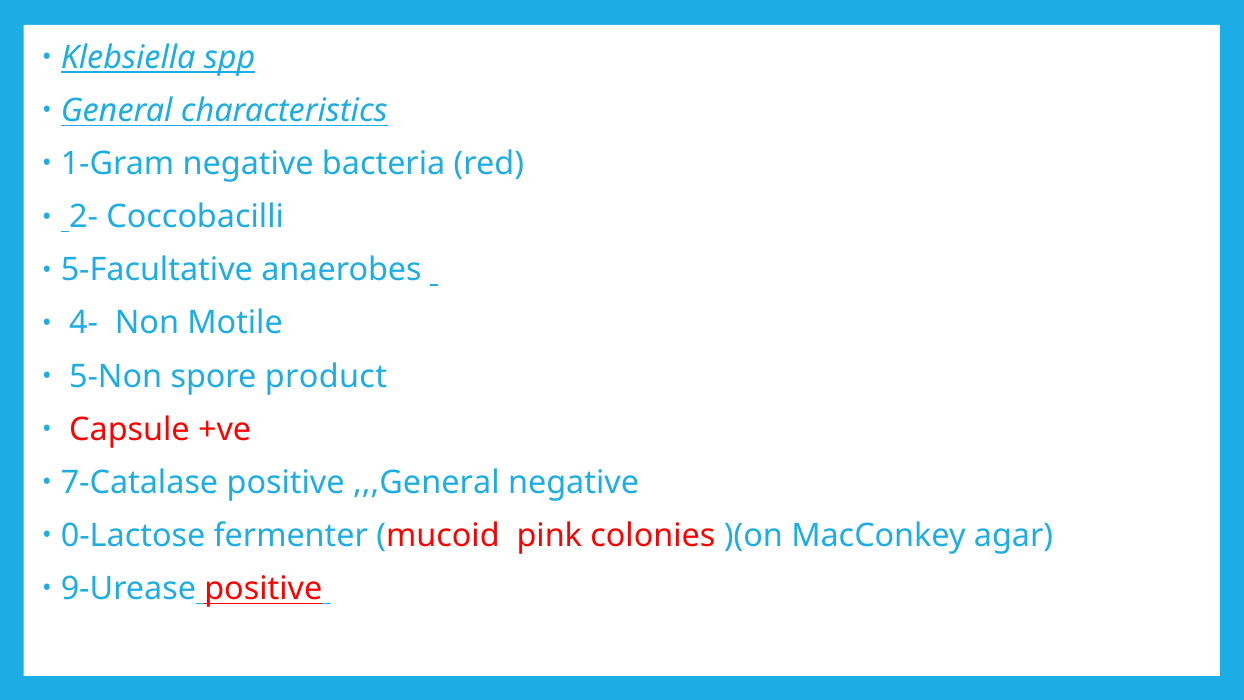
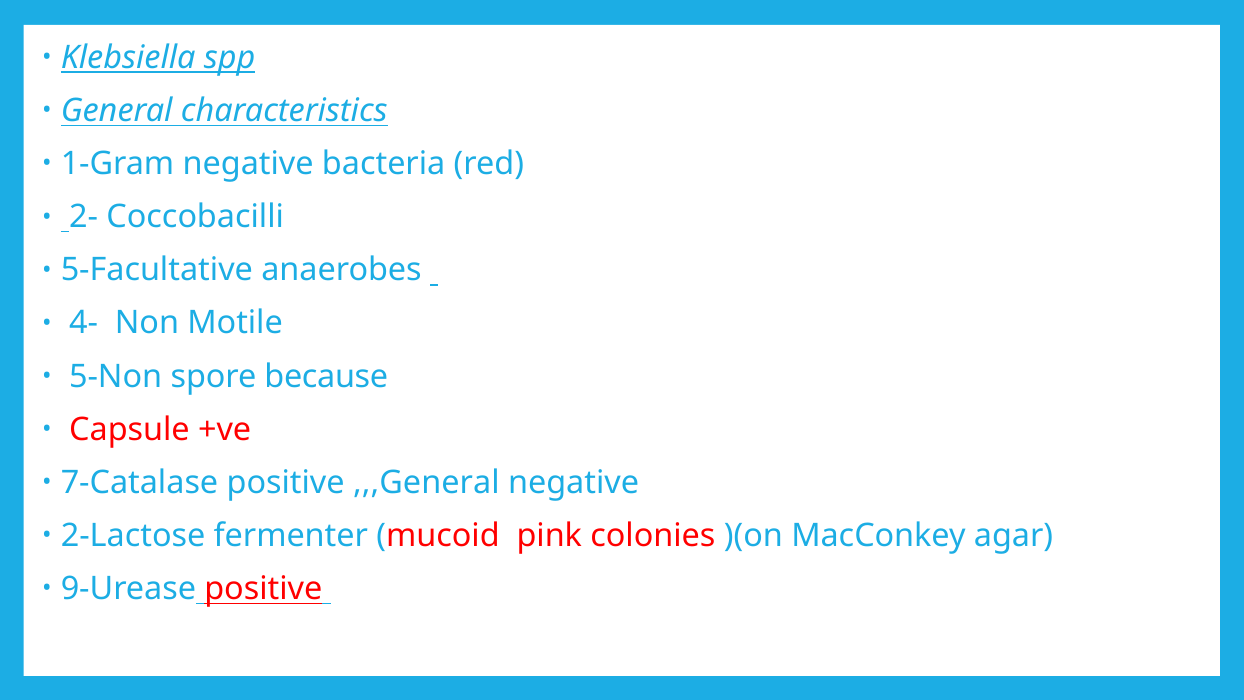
product: product -> because (326, 376)
0-Lactose: 0-Lactose -> 2-Lactose (133, 536)
